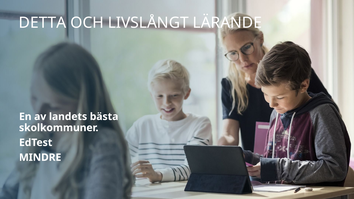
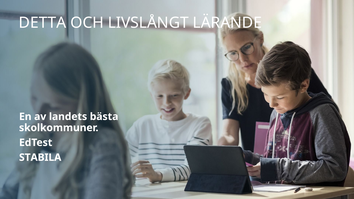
MINDRE: MINDRE -> STABILA (40, 158)
